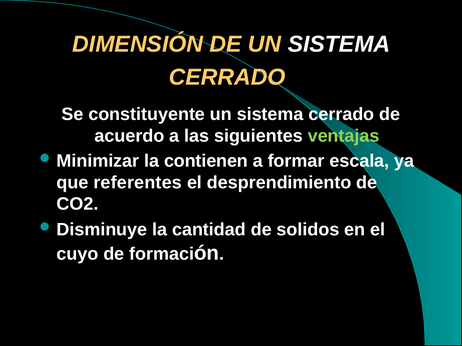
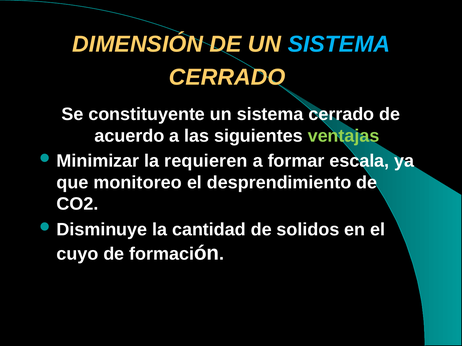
SISTEMA colour: white -> light blue (339, 44)
contienen: contienen -> requieren (206, 161)
referentes: referentes -> monitoreo (138, 183)
